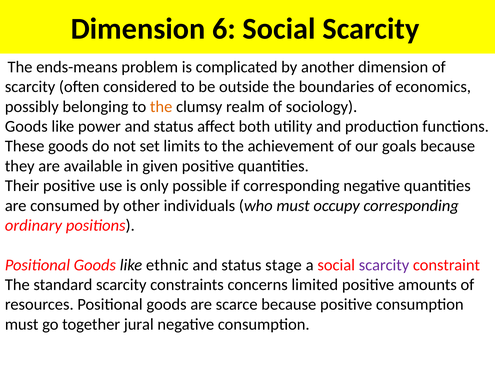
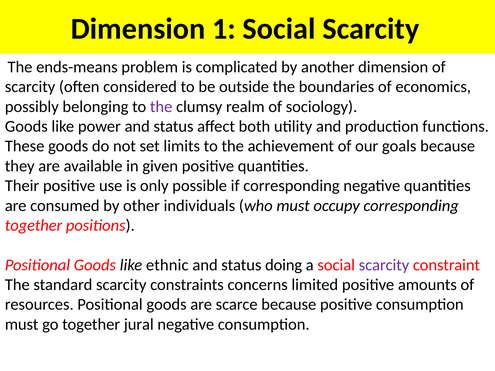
6: 6 -> 1 (224, 29)
the colour: orange -> purple (161, 107)
ordinary: ordinary -> together (34, 226)
stage: stage -> doing (284, 265)
